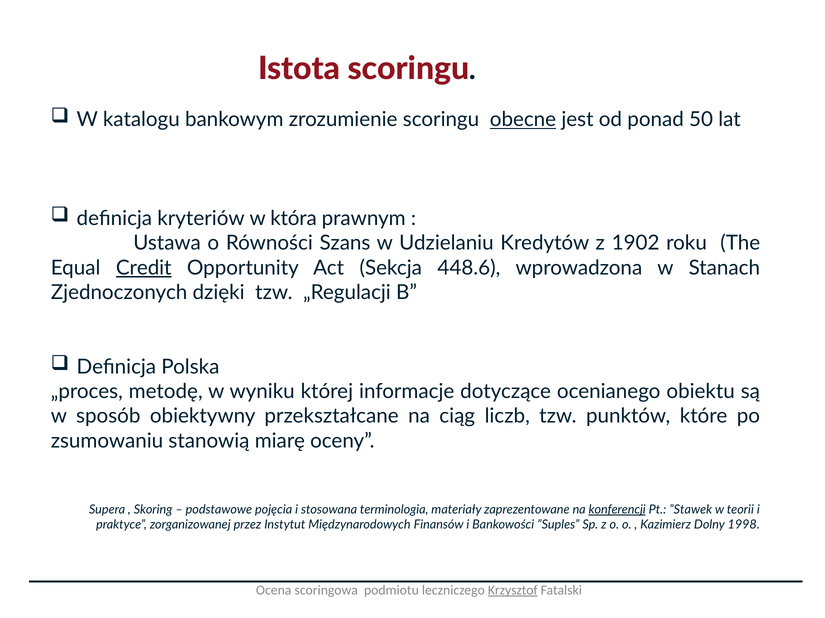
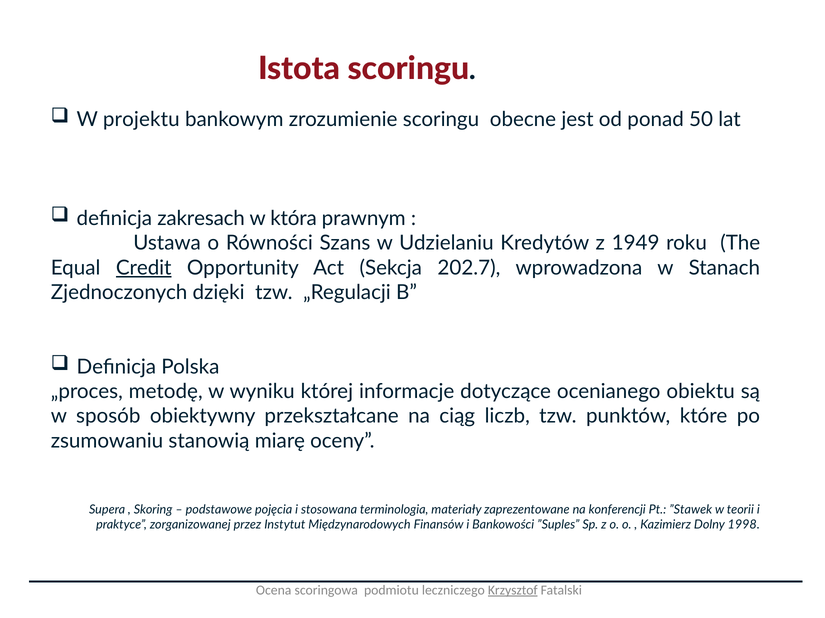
katalogu: katalogu -> projektu (141, 120)
obecne underline: present -> none (523, 120)
kryteriów: kryteriów -> zakresach (201, 219)
1902: 1902 -> 1949 (636, 243)
448.6: 448.6 -> 202.7 (469, 268)
konferencji underline: present -> none (617, 510)
